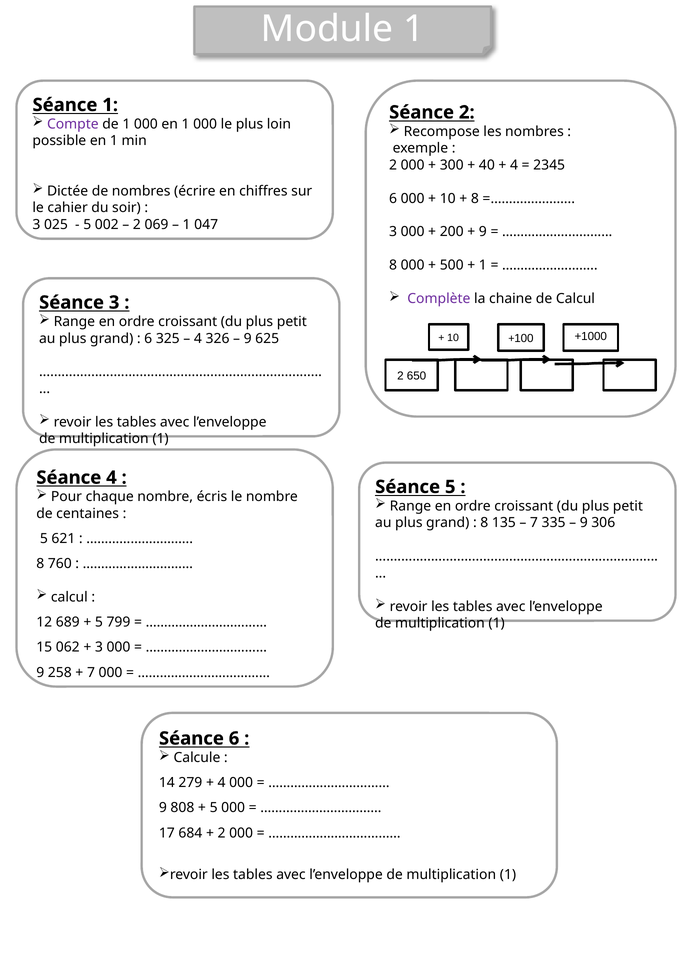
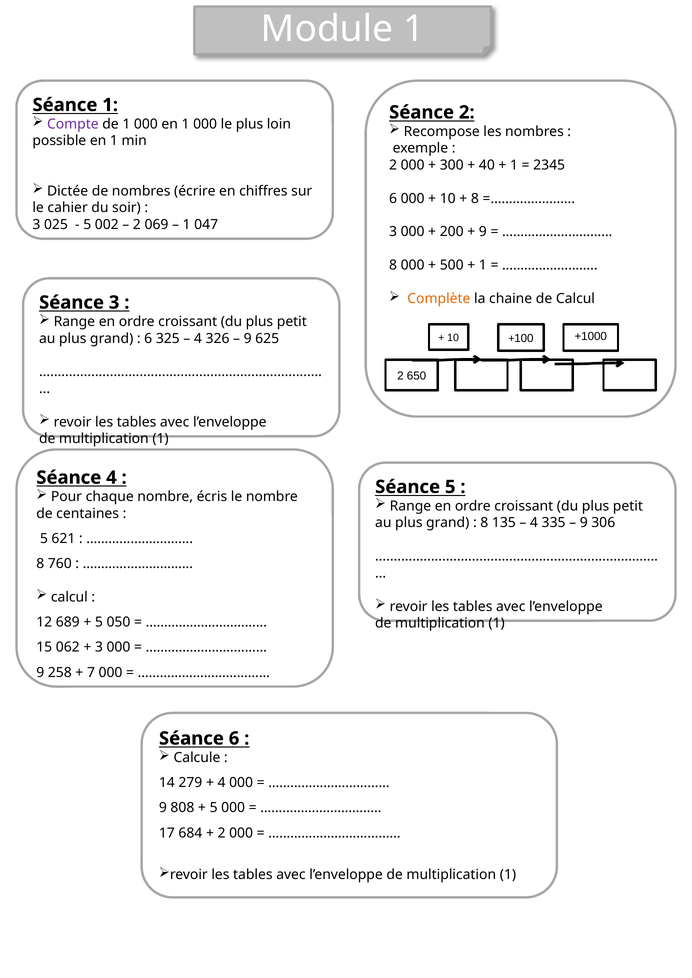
4: 4 -> 1 (514, 165)
Complète colour: purple -> orange (439, 299)
7: 7 -> 4 (534, 523)
799: 799 -> 050 (118, 623)
